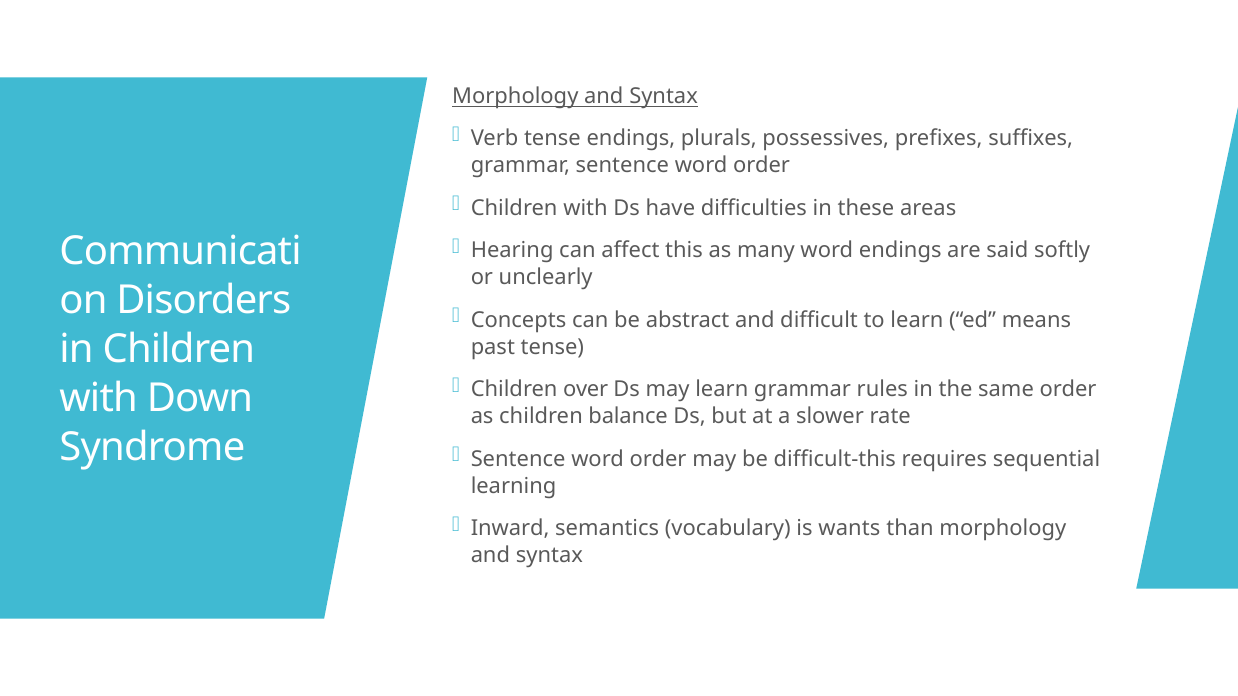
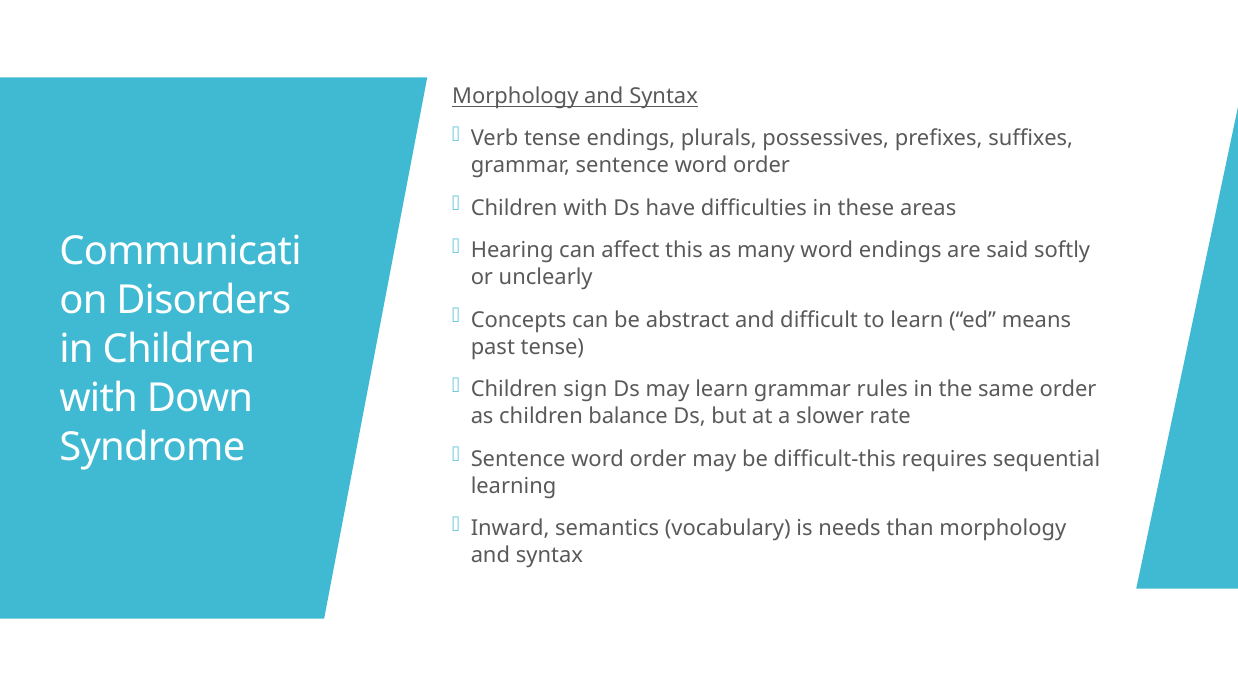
over: over -> sign (585, 390)
wants: wants -> needs (849, 529)
